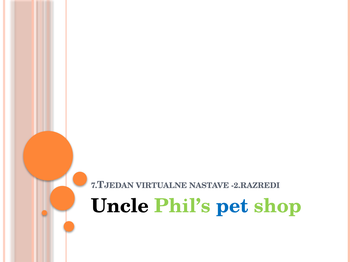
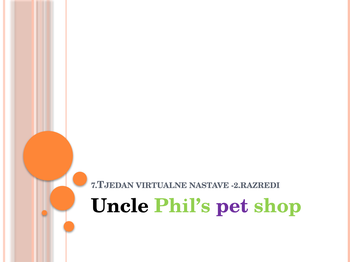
pet colour: blue -> purple (232, 206)
